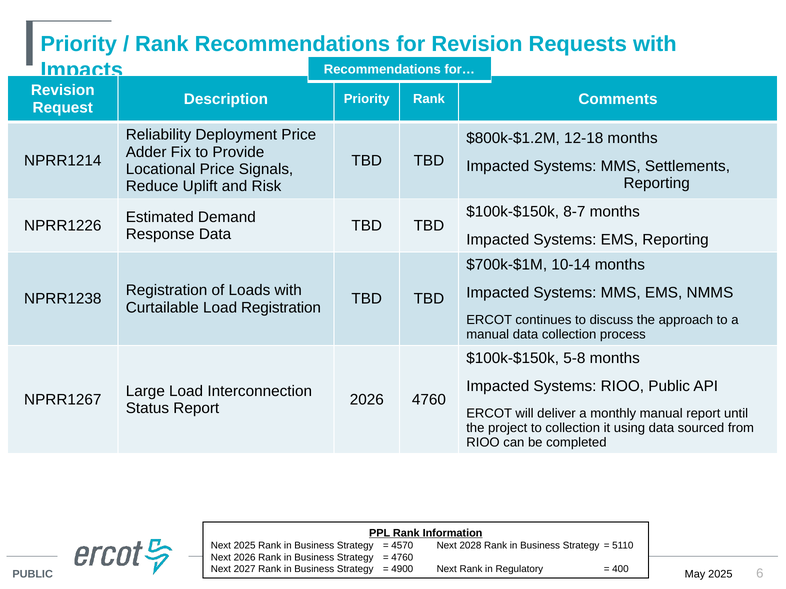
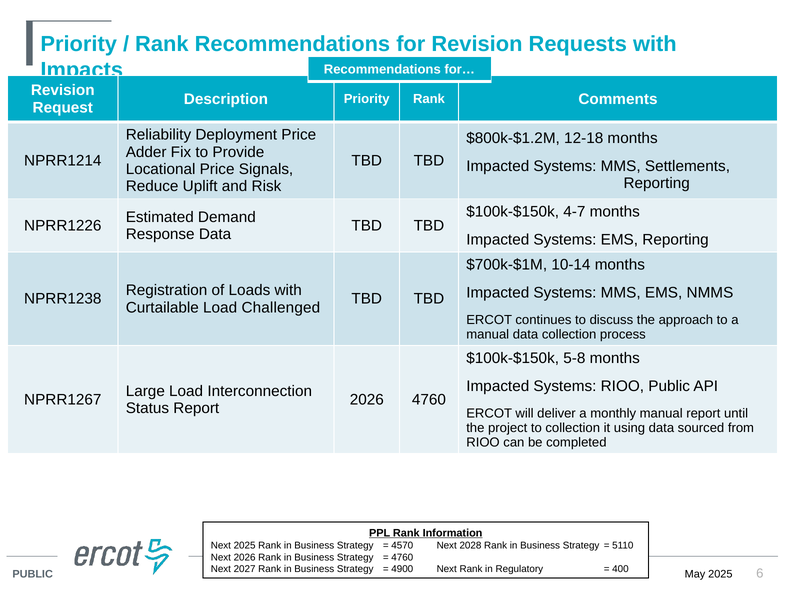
8-7: 8-7 -> 4-7 (574, 212)
Load Registration: Registration -> Challenged (281, 308)
